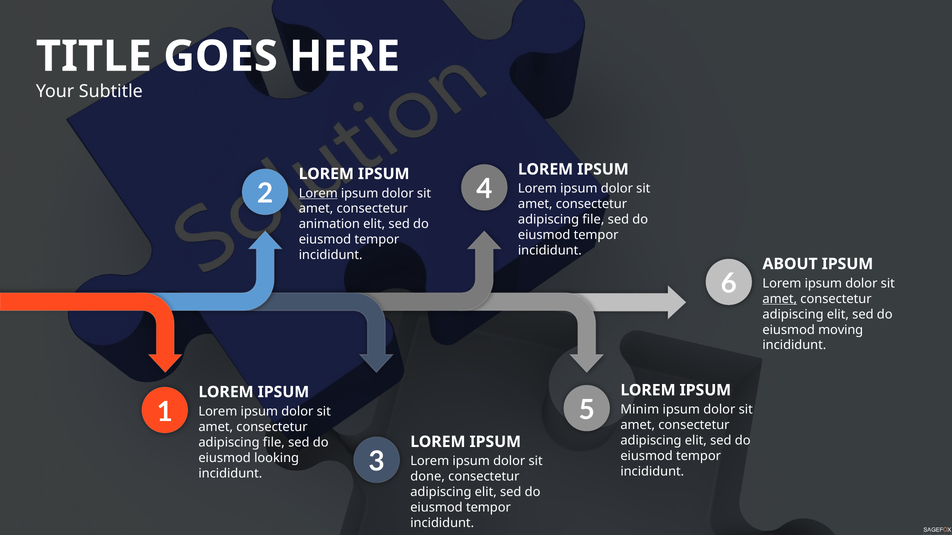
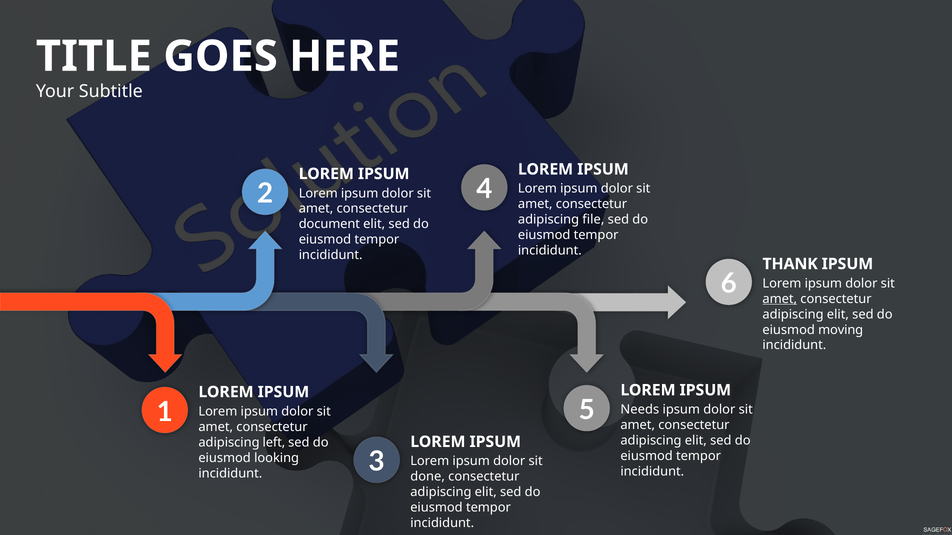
Lorem underline: present -> none (318, 193)
animation: animation -> document (329, 224)
ABOUT: ABOUT -> THANK (790, 264)
Minim: Minim -> Needs (640, 410)
file: file -> left (274, 443)
